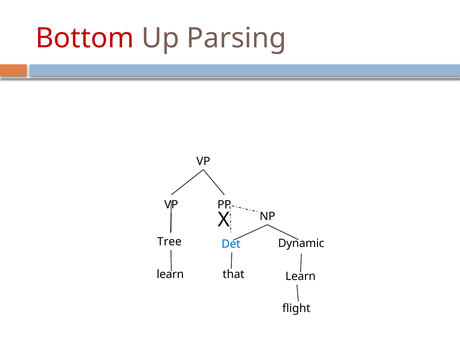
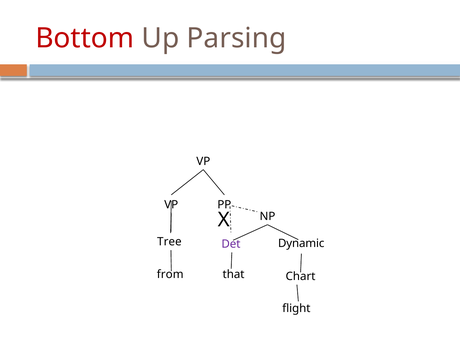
Det colour: blue -> purple (231, 244)
learn: learn -> from (170, 274)
Learn: Learn -> Chart (301, 276)
